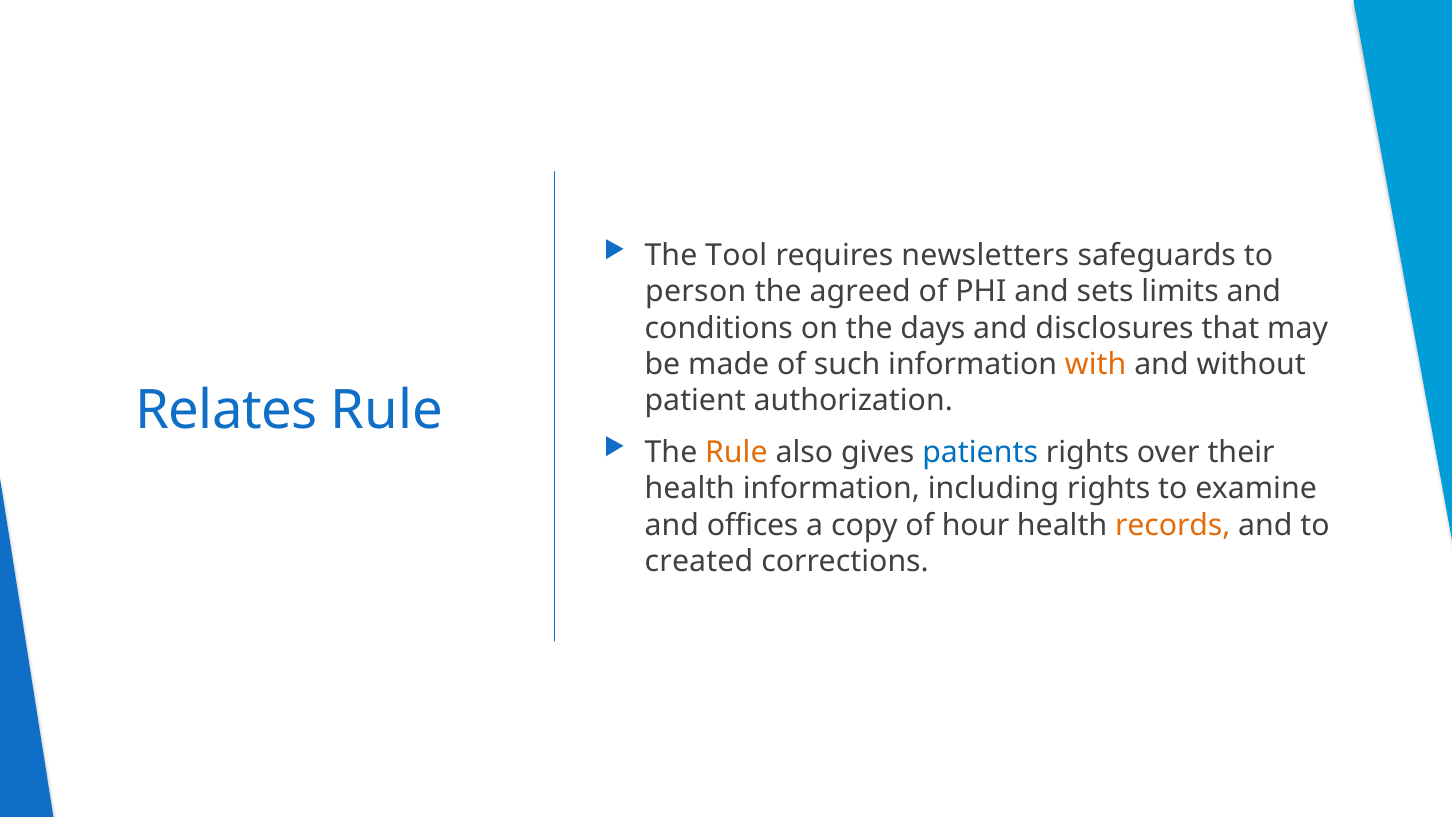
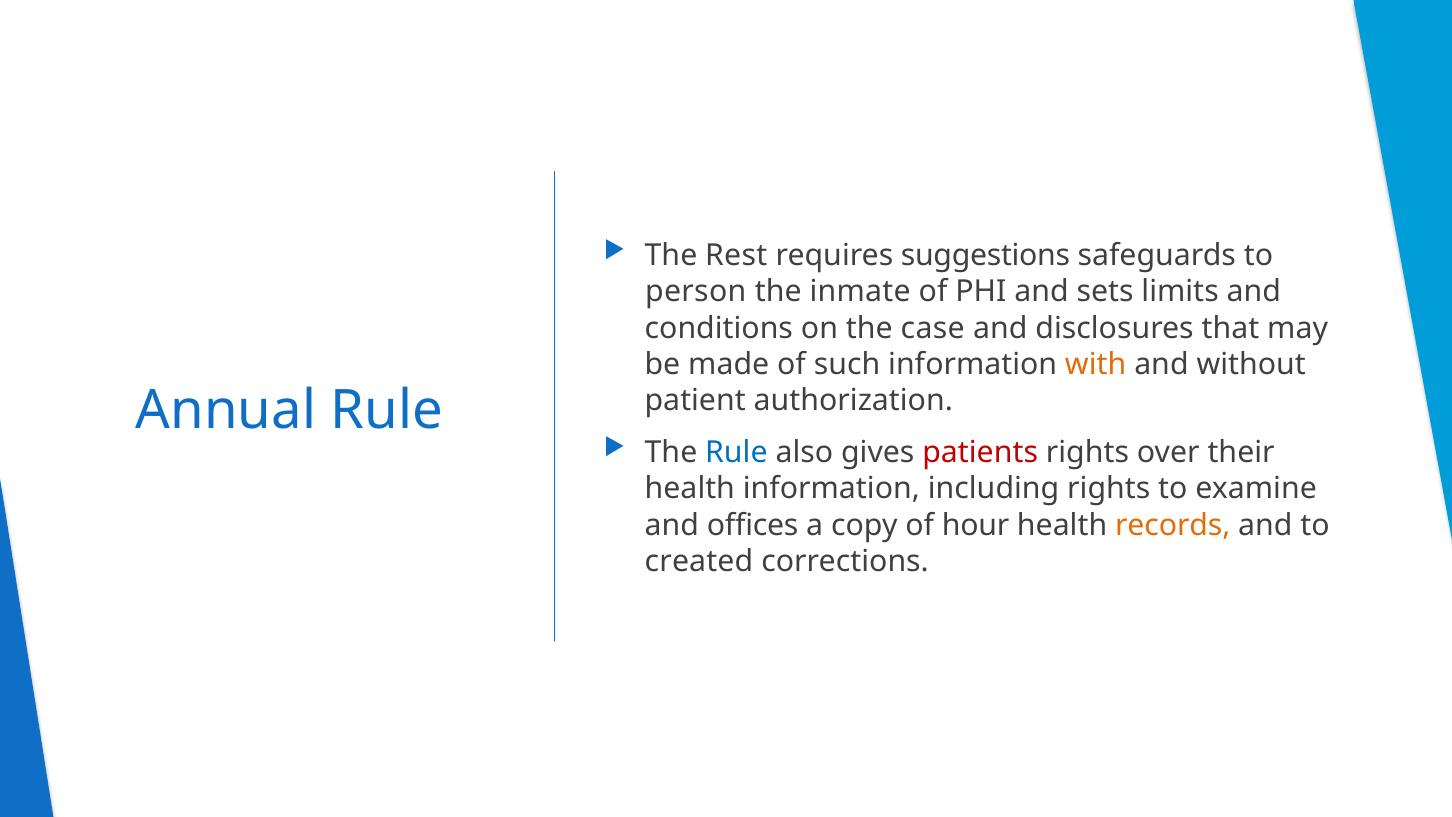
Tool: Tool -> Rest (736, 255)
newsletters: newsletters -> suggestions (986, 255)
agreed: agreed -> inmate (860, 292)
days: days -> case (933, 328)
Relates: Relates -> Annual (226, 410)
Rule colour: orange -> blue (736, 452)
patients colour: blue -> red (980, 452)
